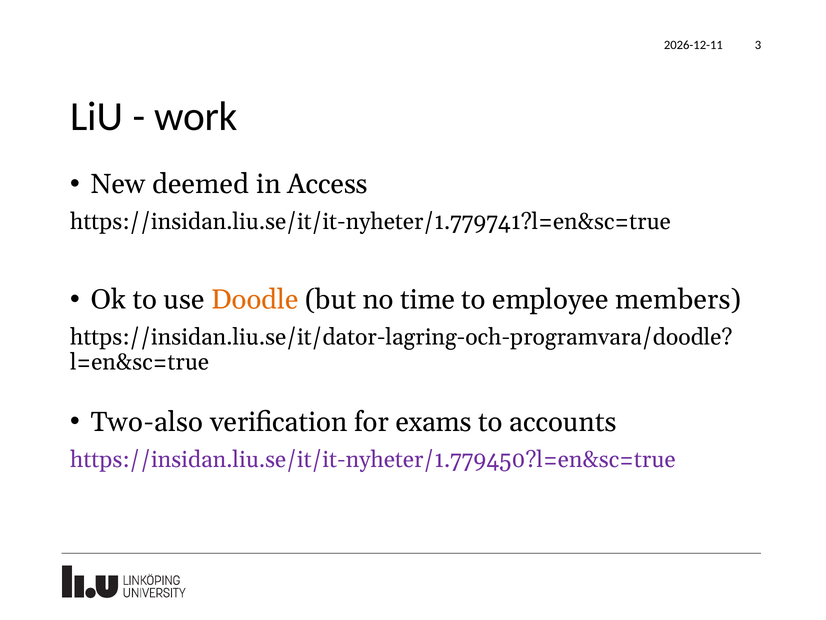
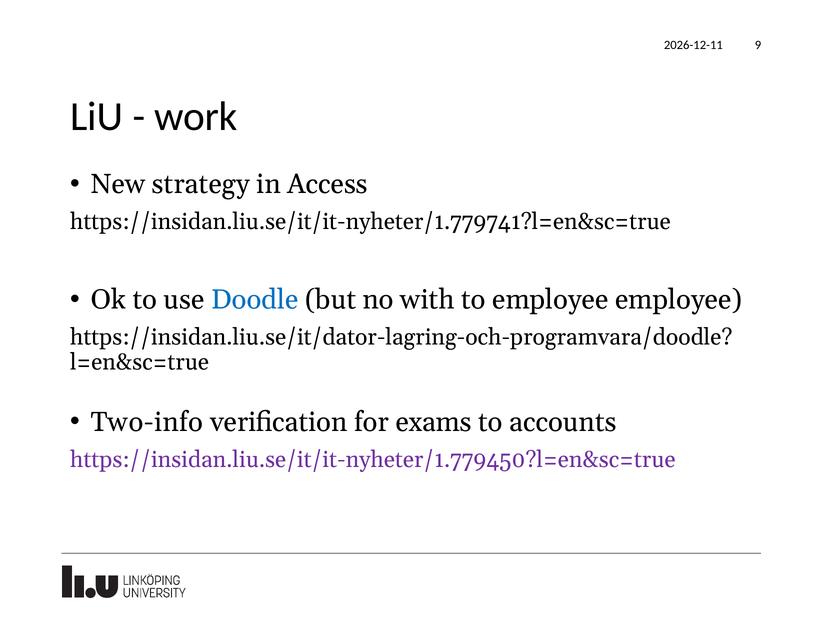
3: 3 -> 9 (758, 45)
deemed: deemed -> strategy (201, 184)
Doodle colour: orange -> blue (255, 299)
time: time -> with (428, 299)
employee members: members -> employee (678, 299)
Two-also: Two-also -> Two-info (147, 422)
